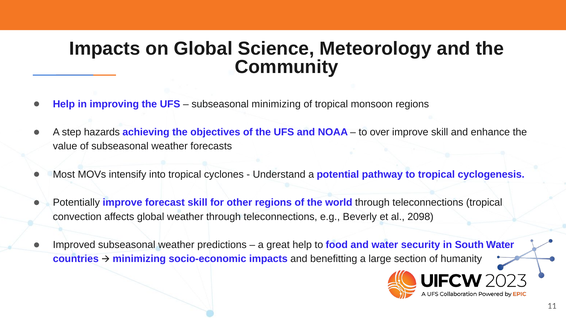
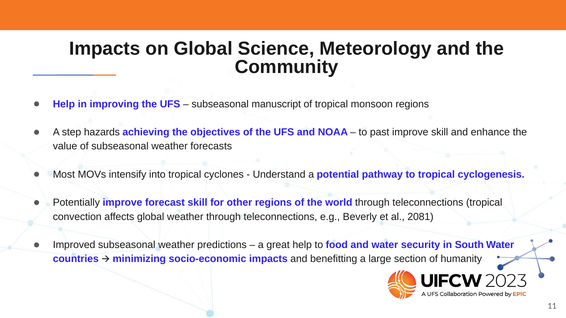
subseasonal minimizing: minimizing -> manuscript (276, 104)
over: over -> past (380, 132)
2098: 2098 -> 2081 (420, 217)
